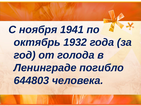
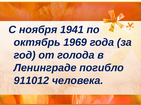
1932: 1932 -> 1969 (75, 42)
644803: 644803 -> 911012 (31, 80)
